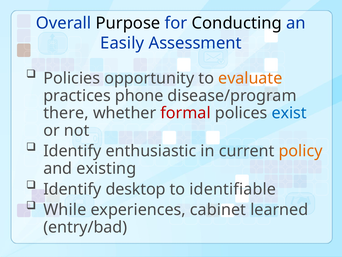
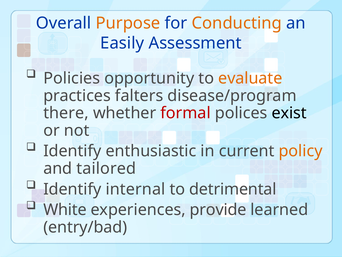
Purpose colour: black -> orange (128, 23)
Conducting colour: black -> orange (237, 23)
phone: phone -> falters (139, 95)
exist colour: blue -> black (289, 113)
existing: existing -> tailored (106, 168)
desktop: desktop -> internal (135, 189)
identifiable: identifiable -> detrimental (233, 189)
While: While -> White (65, 209)
cabinet: cabinet -> provide (218, 209)
